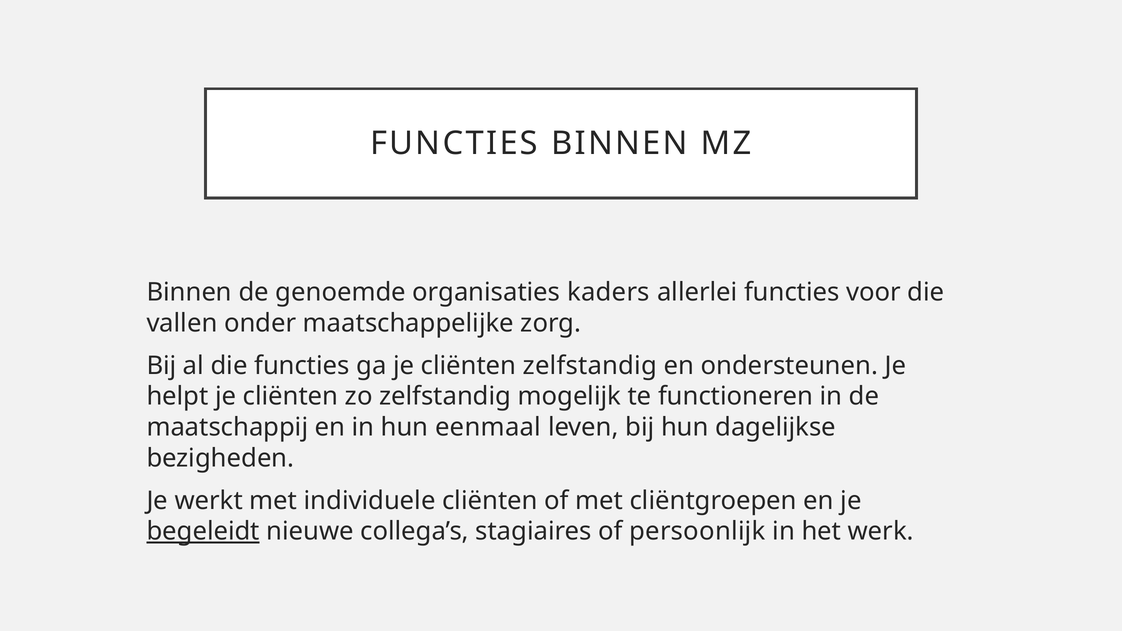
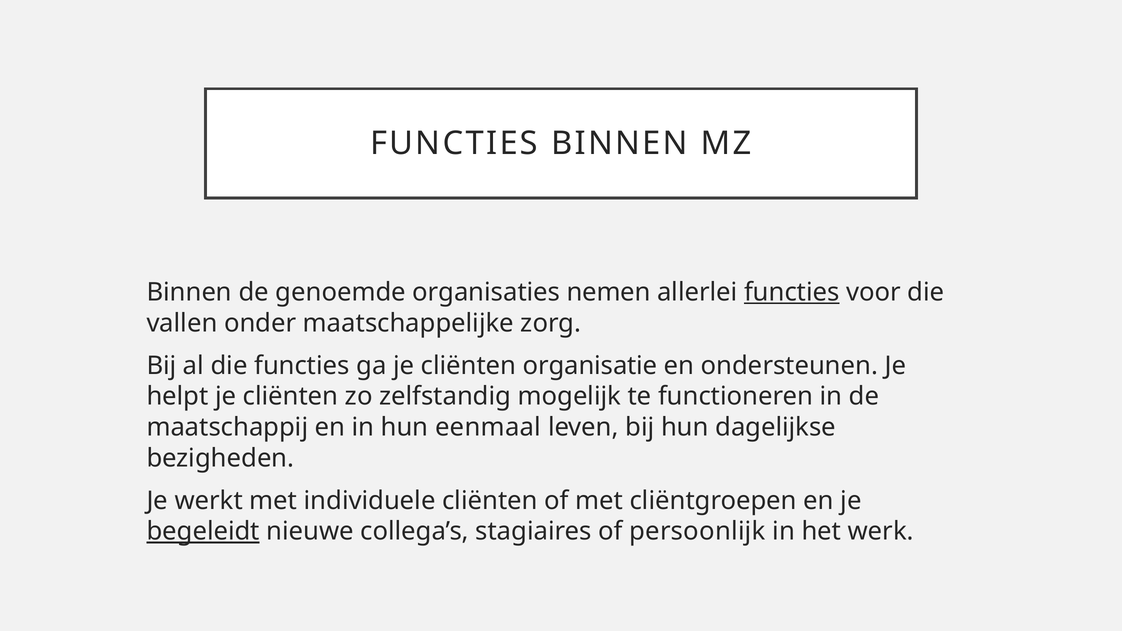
kaders: kaders -> nemen (609, 292)
functies underline: none -> present (792, 292)
cliënten zelfstandig: zelfstandig -> organisatie (590, 366)
